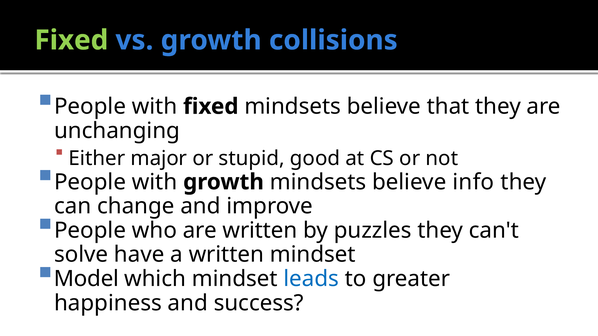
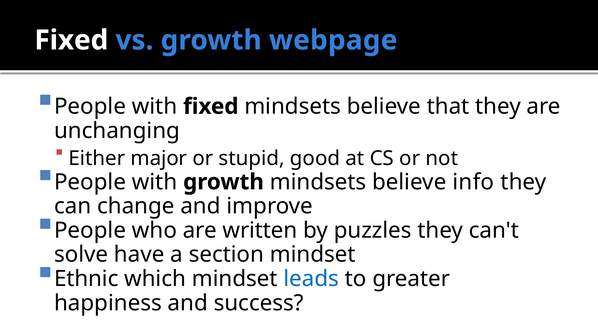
Fixed colour: light green -> white (71, 40)
collisions: collisions -> webpage (333, 40)
a written: written -> section (226, 255)
Model: Model -> Ethnic (86, 279)
